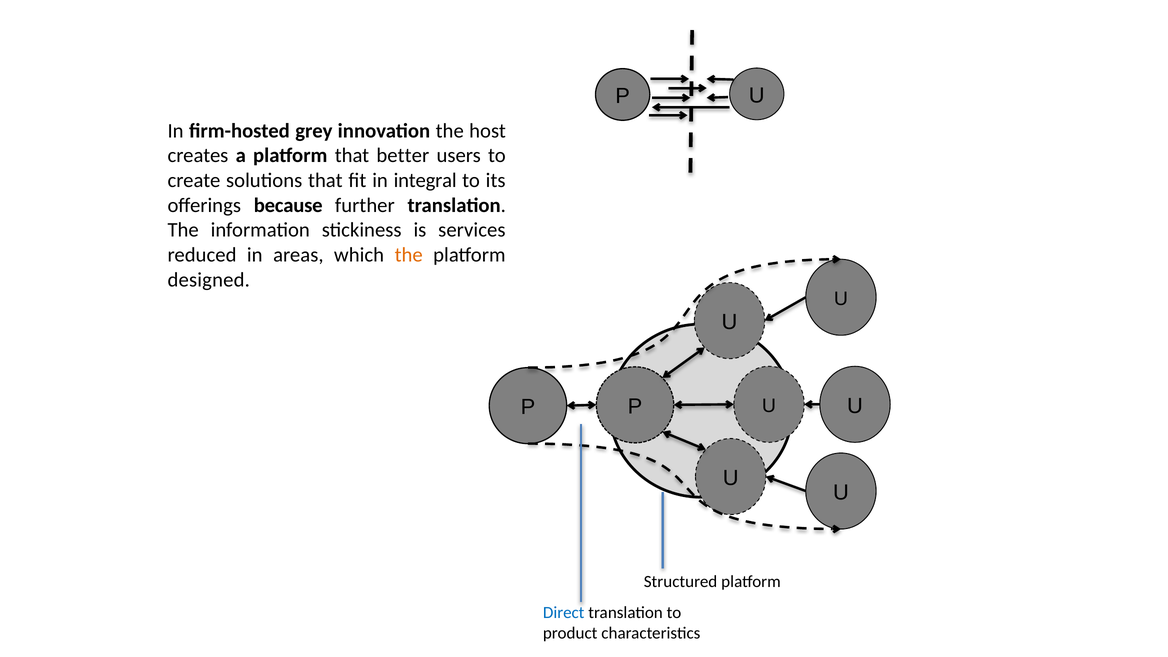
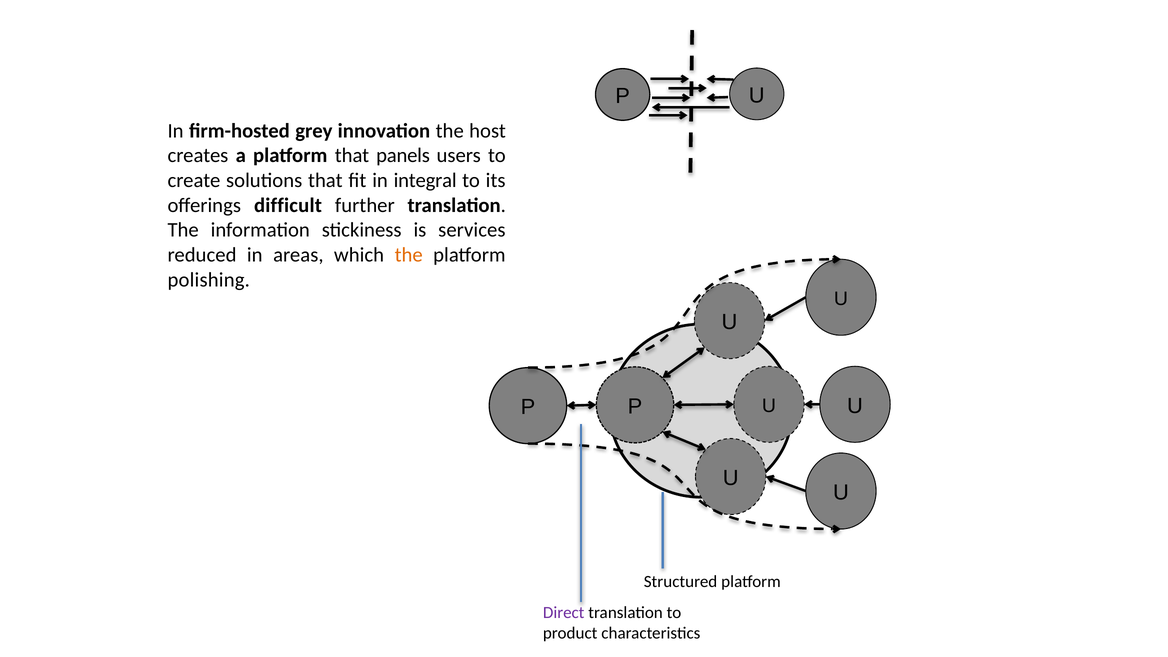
better: better -> panels (403, 156)
because: because -> difficult (288, 205)
designed: designed -> polishing (209, 280)
Direct colour: blue -> purple (564, 613)
